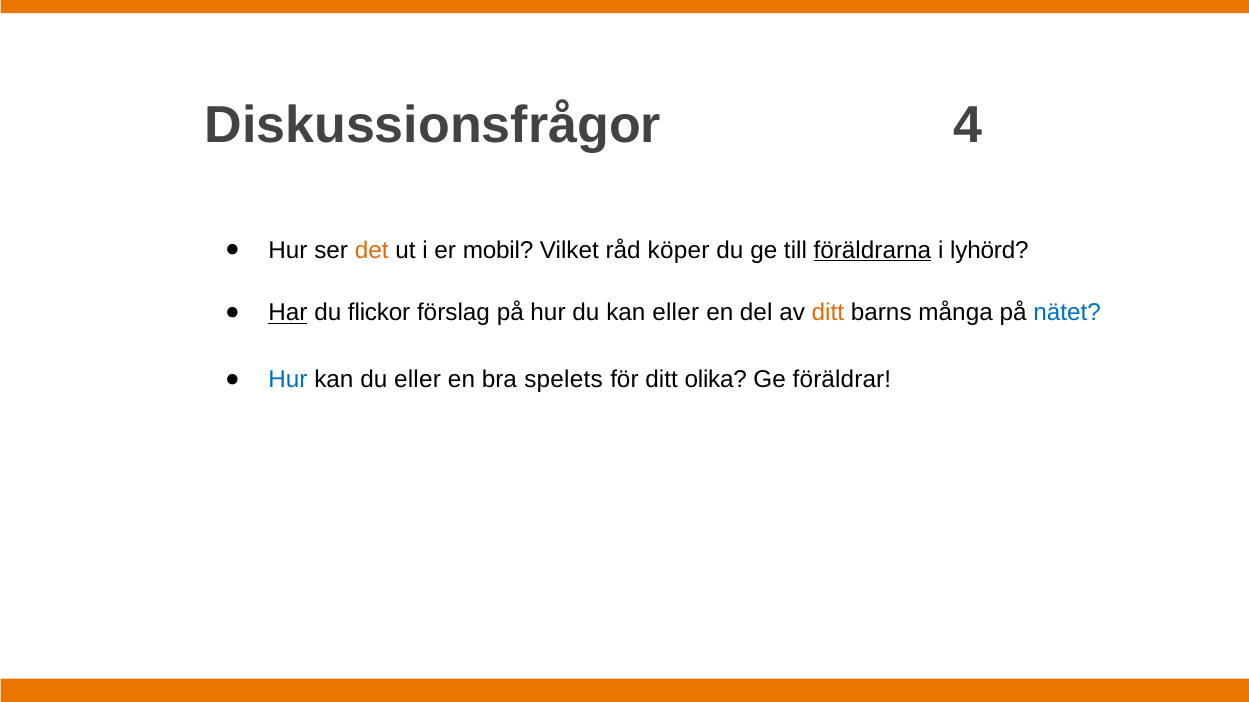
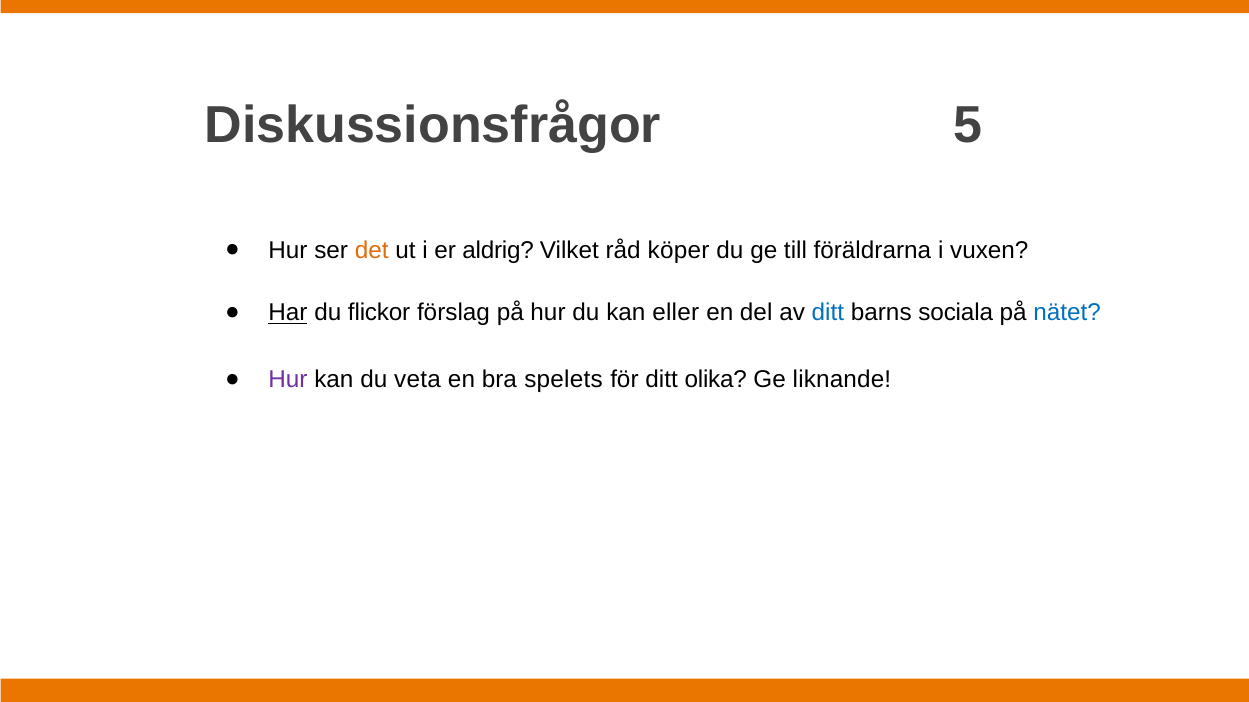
4: 4 -> 5 (968, 125)
mobil: mobil -> aldrig (498, 250)
föräldrarna underline: present -> none (872, 250)
lyhörd: lyhörd -> vuxen (989, 250)
ditt colour: orange -> blue (828, 313)
många: många -> sociala (956, 313)
Hur colour: blue -> purple (288, 380)
du eller: eller -> veta (418, 380)
föräldrar: föräldrar -> liknande (842, 380)
